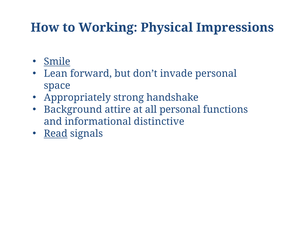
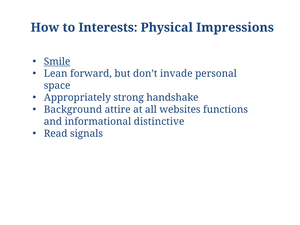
Working: Working -> Interests (108, 28)
all personal: personal -> websites (180, 110)
Read underline: present -> none (56, 134)
